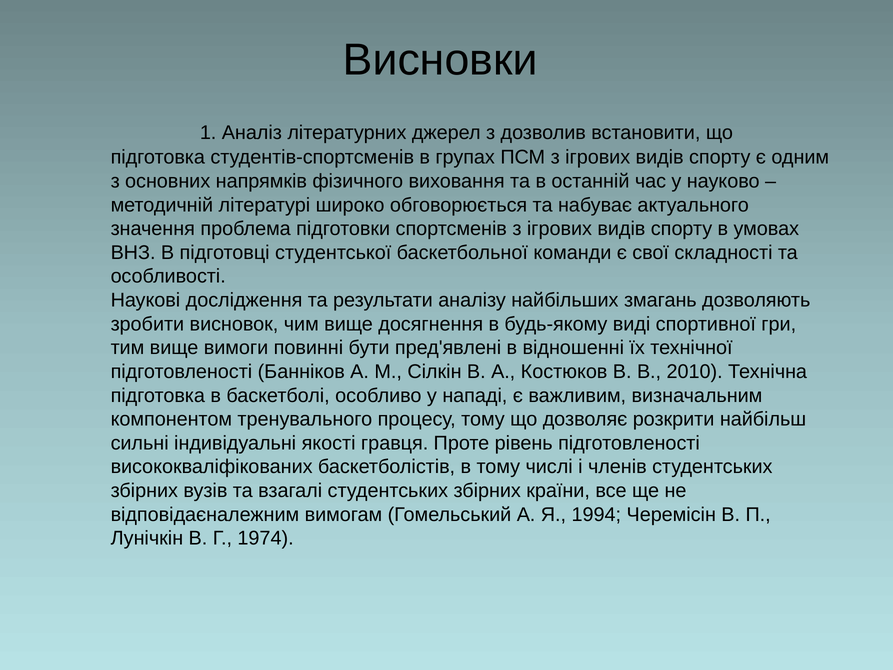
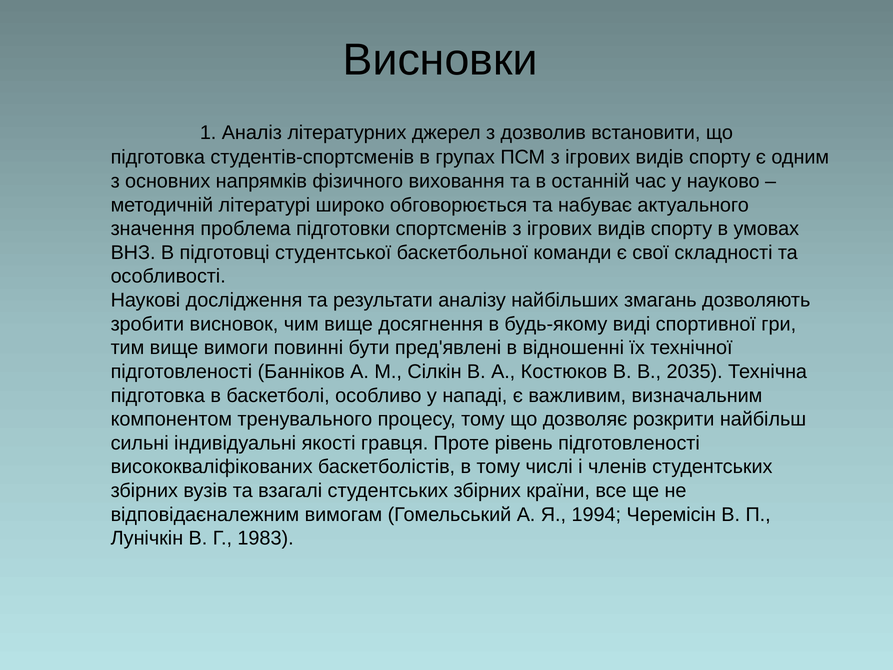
2010: 2010 -> 2035 (695, 372)
1974: 1974 -> 1983 (266, 538)
